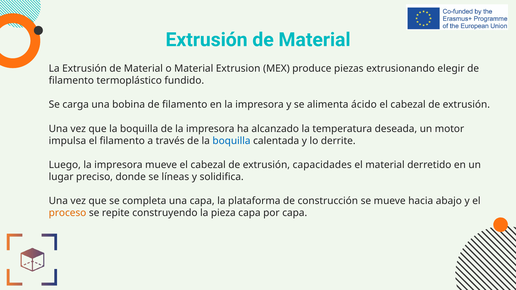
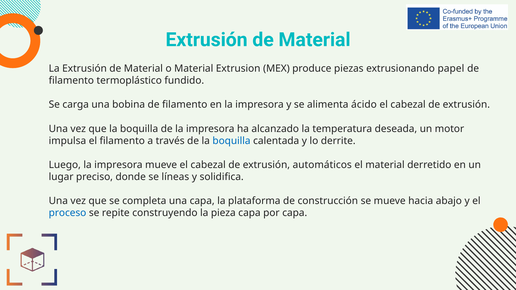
elegir: elegir -> papel (451, 69)
capacidades: capacidades -> automáticos (322, 165)
proceso colour: orange -> blue (68, 213)
